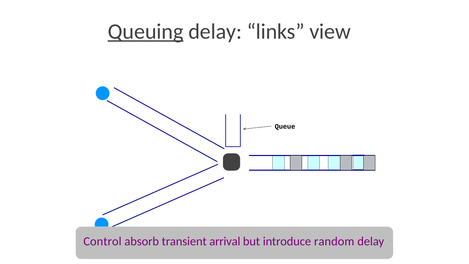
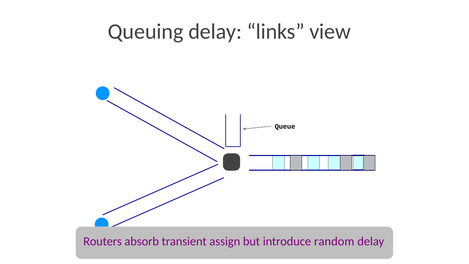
Queuing underline: present -> none (146, 32)
Control: Control -> Routers (103, 241)
arrival: arrival -> assign (225, 241)
